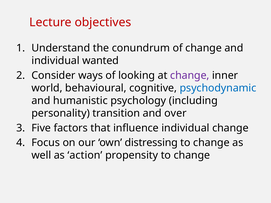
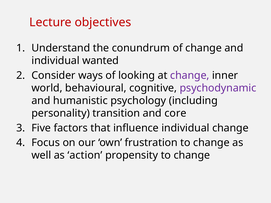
psychodynamic colour: blue -> purple (218, 88)
over: over -> core (175, 113)
distressing: distressing -> frustration (151, 143)
